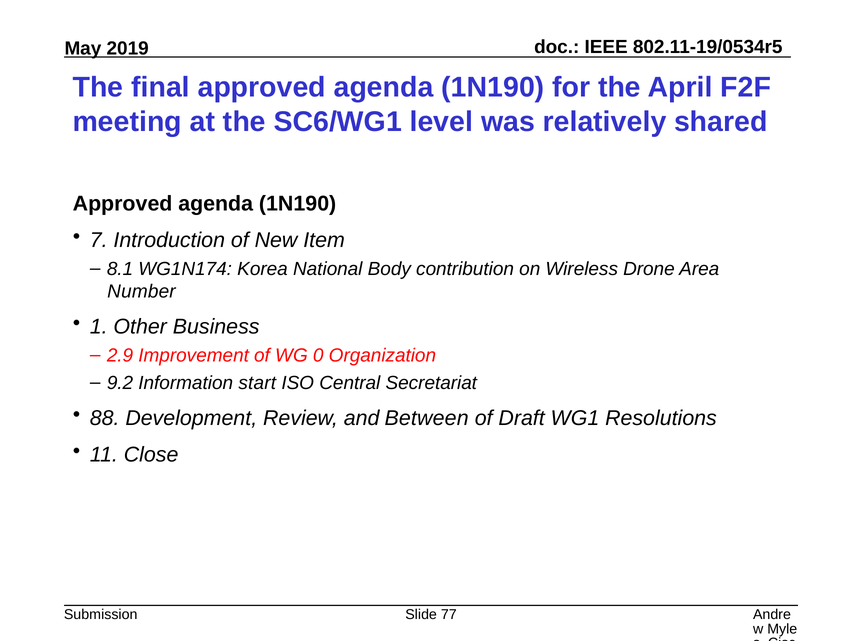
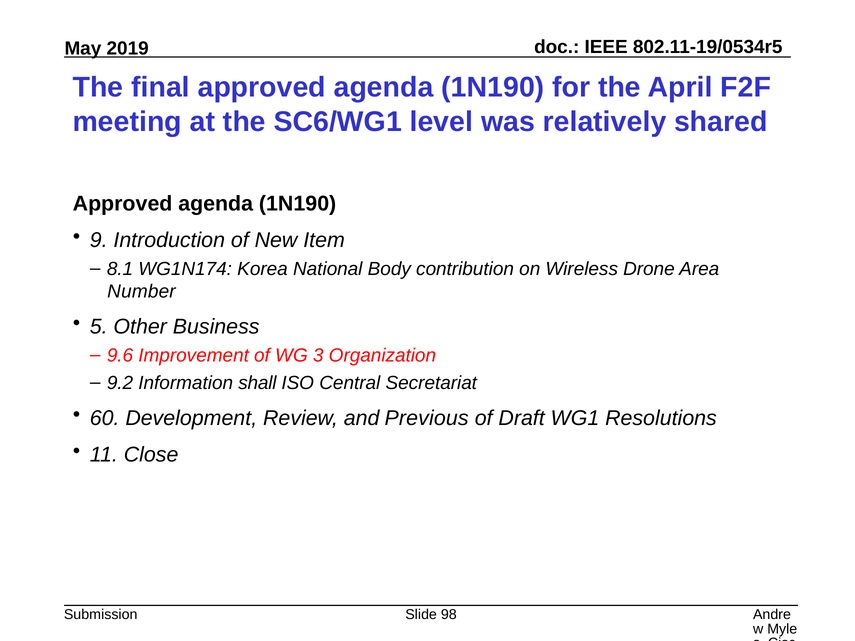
7: 7 -> 9 (99, 240)
1: 1 -> 5 (99, 327)
2.9: 2.9 -> 9.6 (120, 356)
0: 0 -> 3 (318, 356)
start: start -> shall (257, 383)
88: 88 -> 60 (105, 418)
Between: Between -> Previous (427, 418)
77: 77 -> 98 (449, 615)
